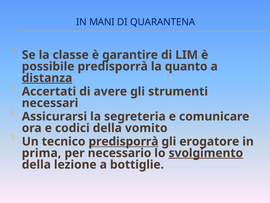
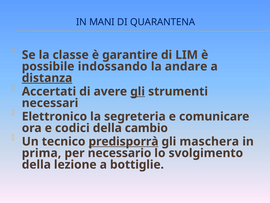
possibile predisporrà: predisporrà -> indossando (113, 66)
quanto: quanto -> andare (186, 66)
gli underline: none -> present (138, 91)
Assicurarsi: Assicurarsi -> Elettronico (54, 116)
vomito: vomito -> cambio (146, 128)
erogatore: erogatore -> maschera (209, 141)
svolgimento underline: present -> none (206, 153)
